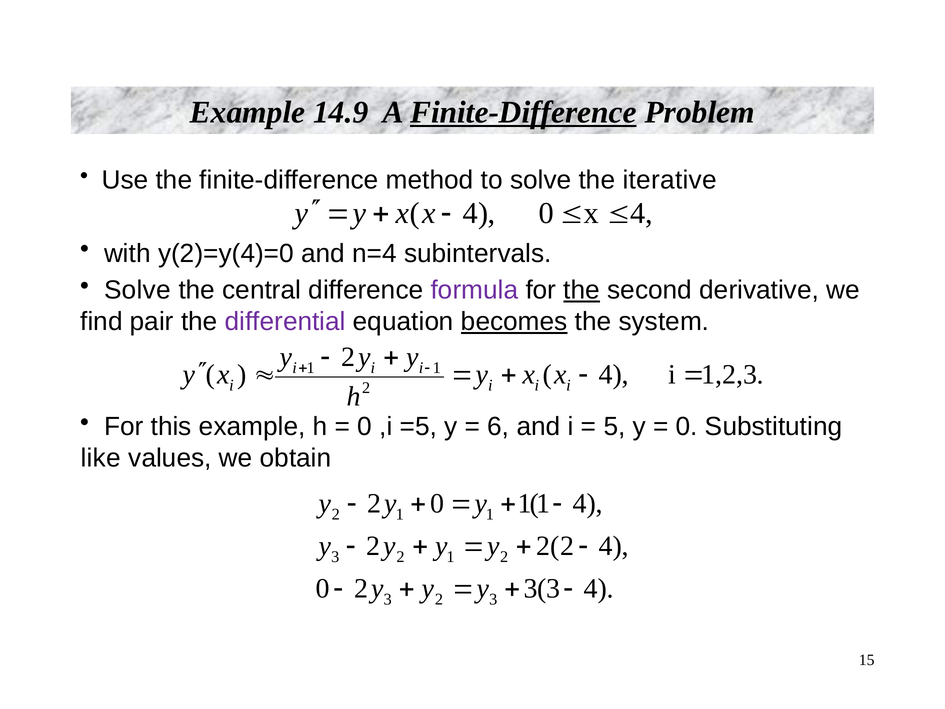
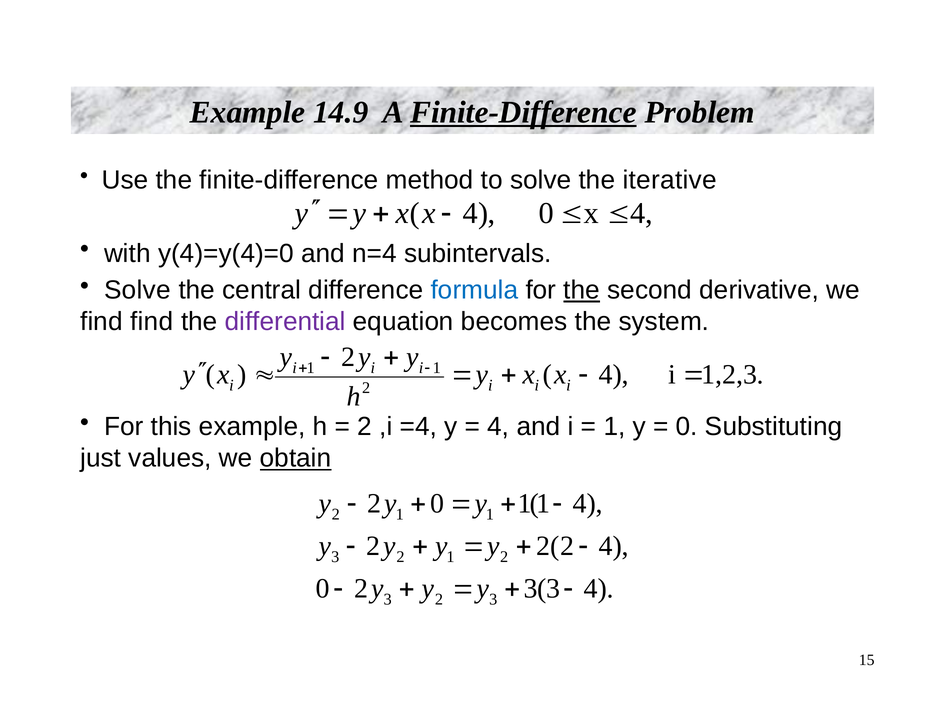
y(2)=y(4)=0: y(2)=y(4)=0 -> y(4)=y(4)=0 (226, 253)
formula colour: purple -> blue (474, 290)
find pair: pair -> find (152, 322)
becomes underline: present -> none (514, 322)
0: 0 -> 2 (365, 427)
=5: =5 -> =4 (418, 427)
6: 6 -> 4 (498, 427)
5: 5 -> 1 (614, 427)
like: like -> just (101, 458)
obtain underline: none -> present (296, 458)
